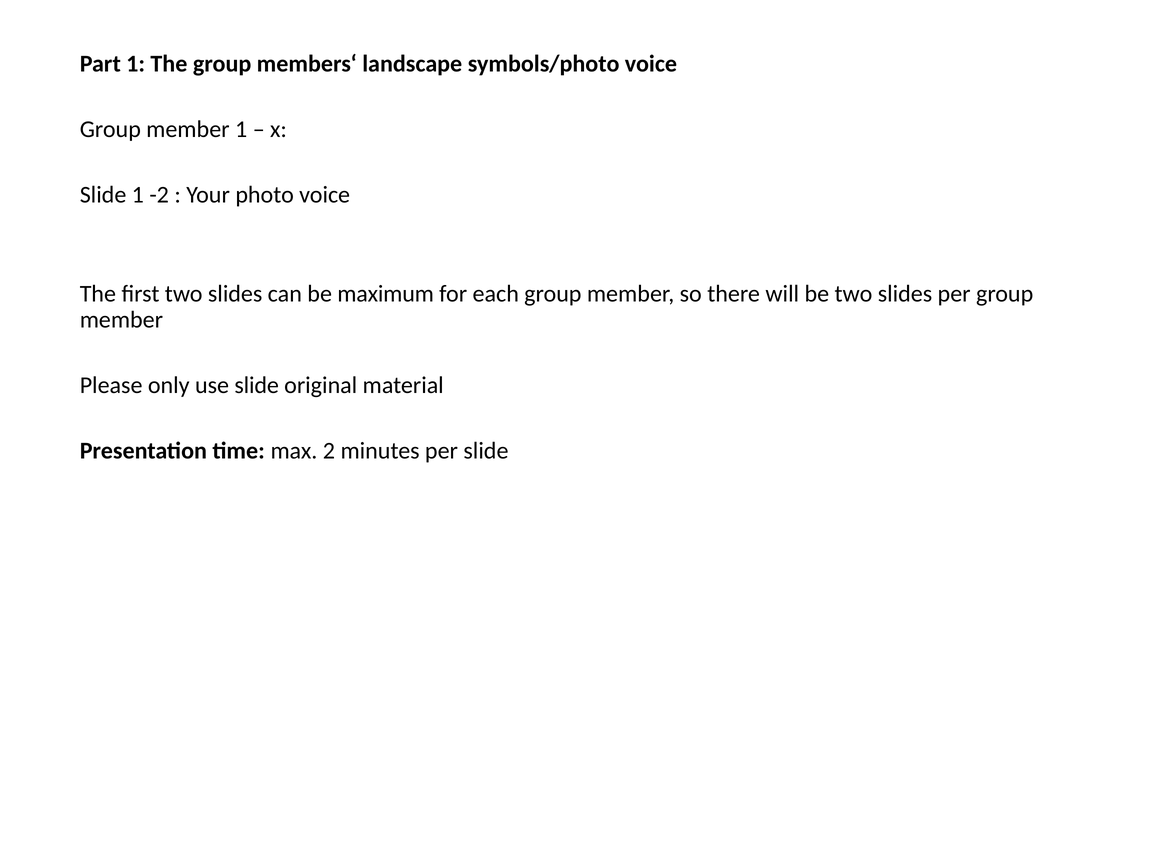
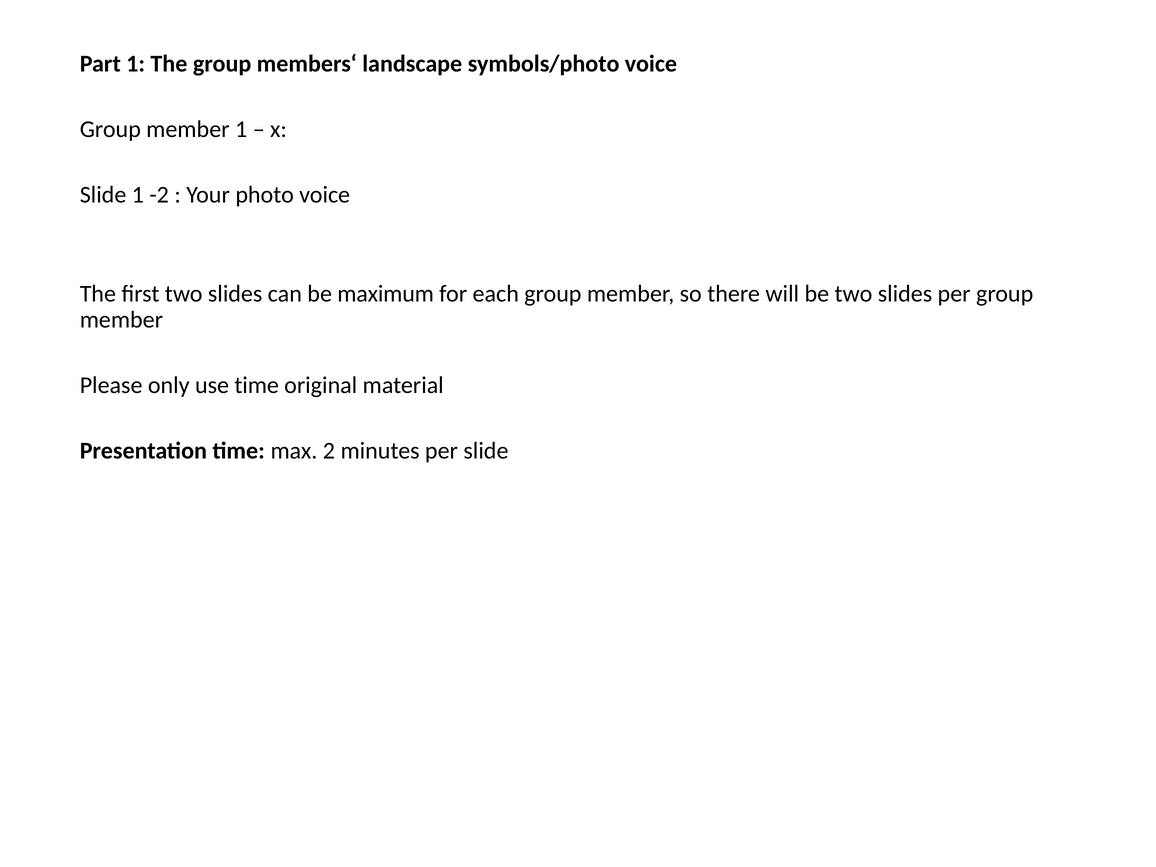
use slide: slide -> time (257, 385)
